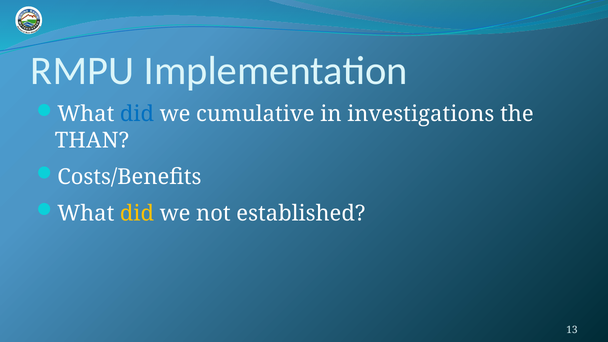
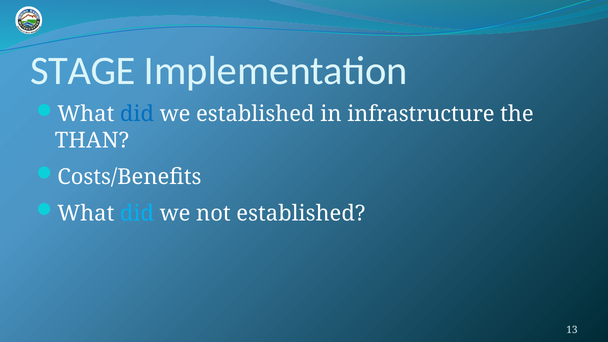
RMPU: RMPU -> STAGE (83, 71)
we cumulative: cumulative -> established (255, 114)
investigations: investigations -> infrastructure (421, 114)
did colour: yellow -> light blue (137, 214)
